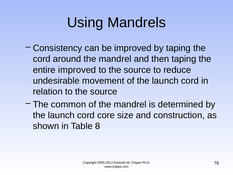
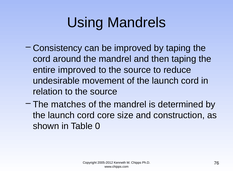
common: common -> matches (69, 104)
8: 8 -> 0 (98, 126)
